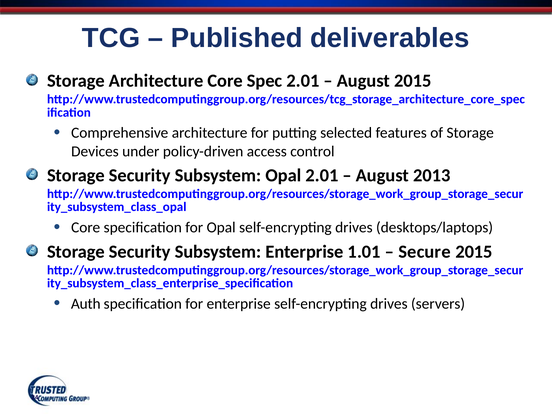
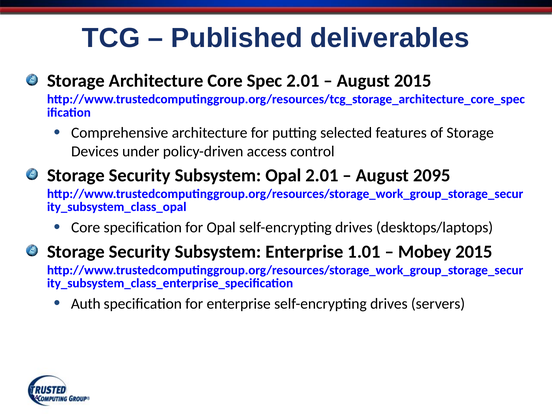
2013: 2013 -> 2095 (432, 175)
Secure: Secure -> Mobey (425, 252)
